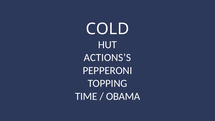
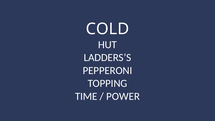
ACTIONS’S: ACTIONS’S -> LADDERS’S (107, 58)
OBAMA: OBAMA -> POWER (123, 96)
